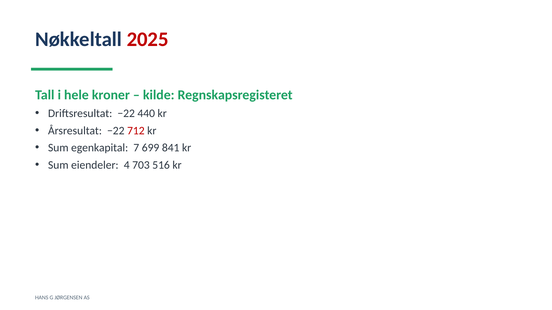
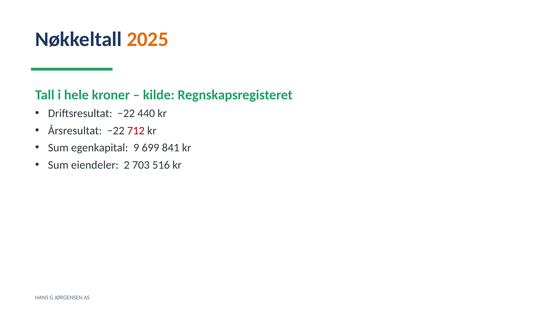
2025 colour: red -> orange (148, 39)
7: 7 -> 9 (136, 148)
4: 4 -> 2 (127, 165)
